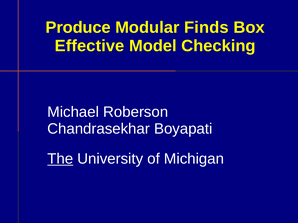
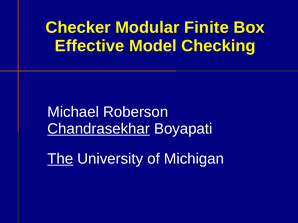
Produce: Produce -> Checker (78, 28)
Finds: Finds -> Finite (206, 28)
Chandrasekhar underline: none -> present (99, 129)
